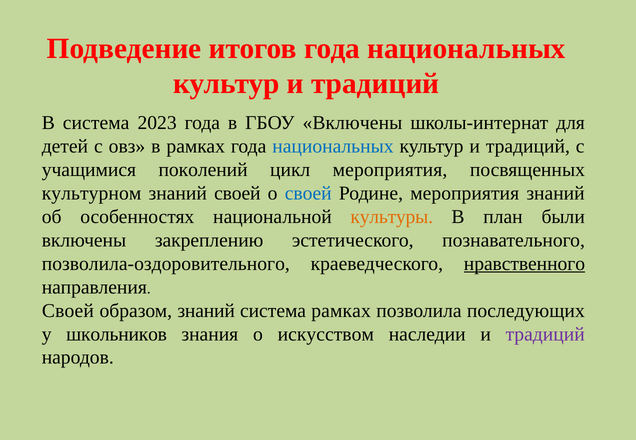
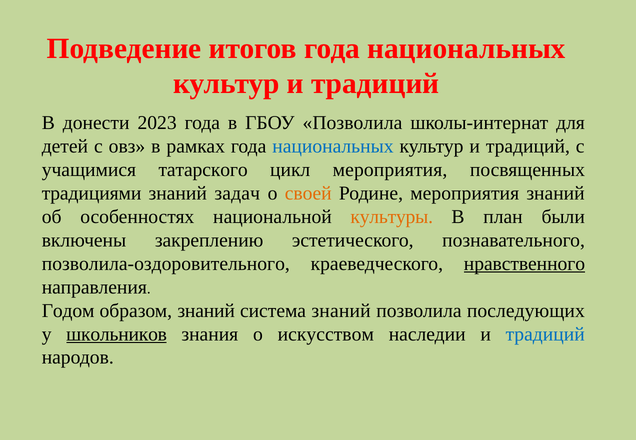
В система: система -> донести (96, 123)
ГБОУ Включены: Включены -> Позволила (352, 123)
поколений: поколений -> татарского (203, 170)
культурном: культурном -> традициями (92, 193)
знаний своей: своей -> задач (237, 193)
своей colour: blue -> orange (308, 193)
Своей: Своей -> Годом (68, 311)
система рамках: рамках -> знаний (341, 311)
школьников underline: none -> present (117, 334)
традиций colour: purple -> blue (545, 334)
